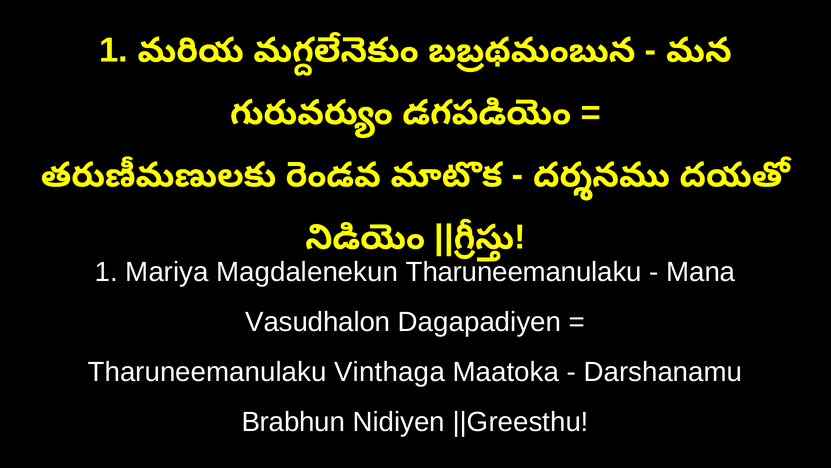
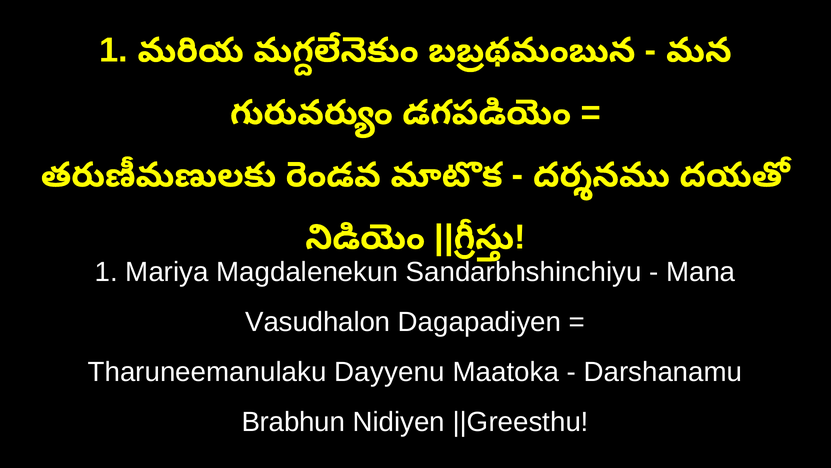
Magdalenekun Tharuneemanulaku: Tharuneemanulaku -> Sandarbhshinchiyu (524, 272)
Vinthaga: Vinthaga -> Dayyenu (390, 372)
